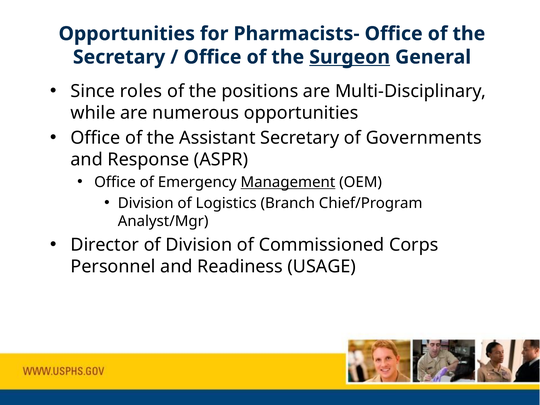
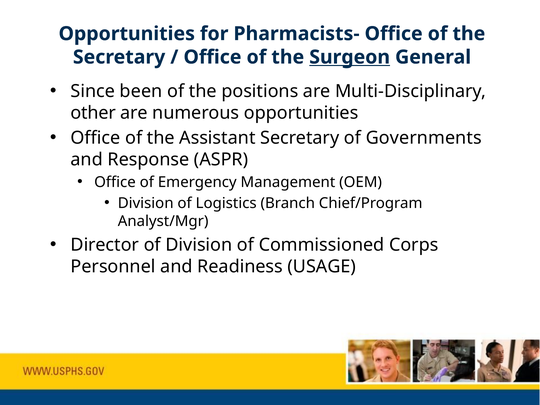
roles: roles -> been (141, 91)
while: while -> other (93, 113)
Management underline: present -> none (288, 182)
